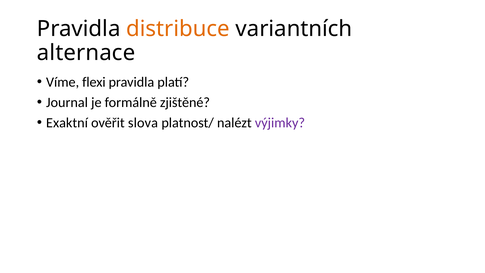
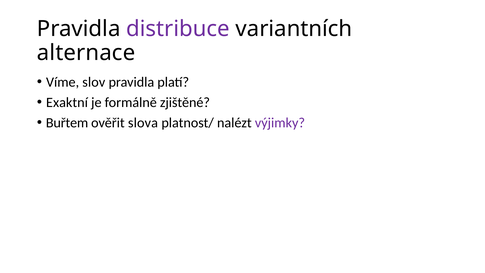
distribuce colour: orange -> purple (178, 29)
flexi: flexi -> slov (94, 82)
Journal: Journal -> Exaktní (67, 102)
Exaktní: Exaktní -> Buřtem (67, 123)
